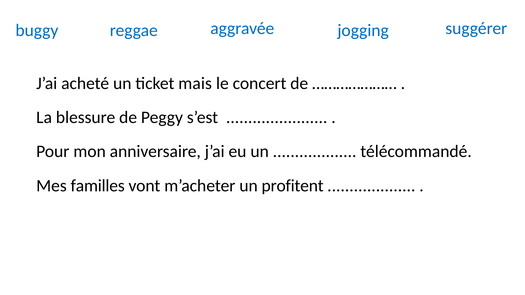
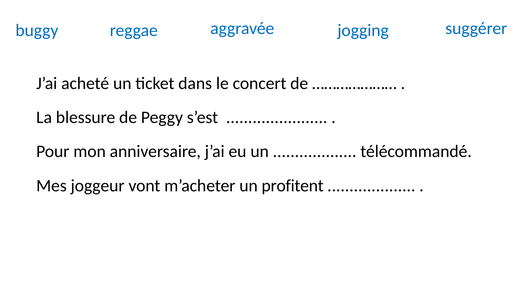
mais: mais -> dans (195, 83)
familles: familles -> joggeur (98, 186)
